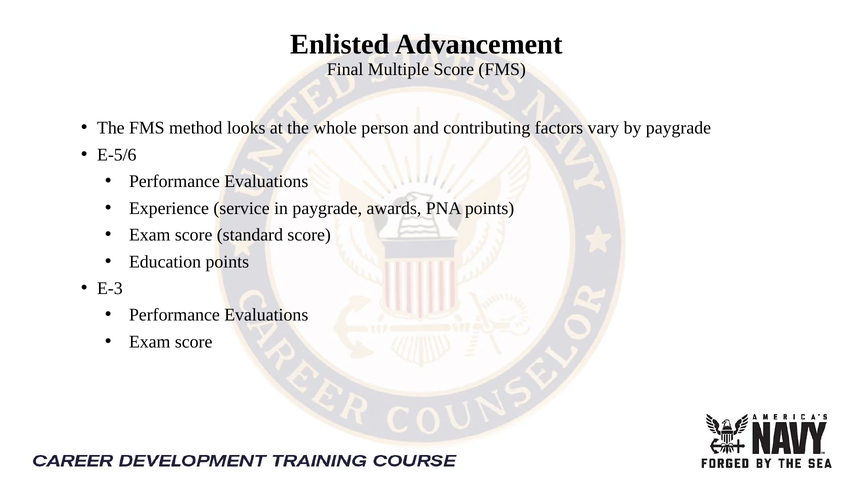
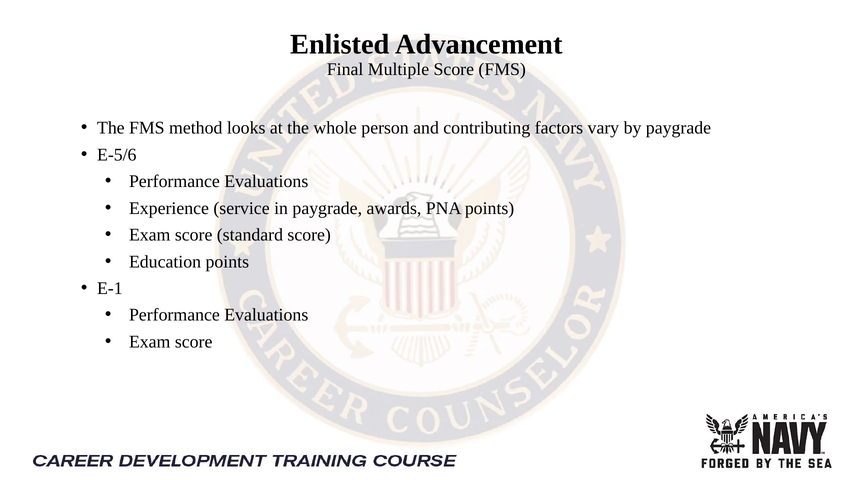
E-3: E-3 -> E-1 (110, 288)
